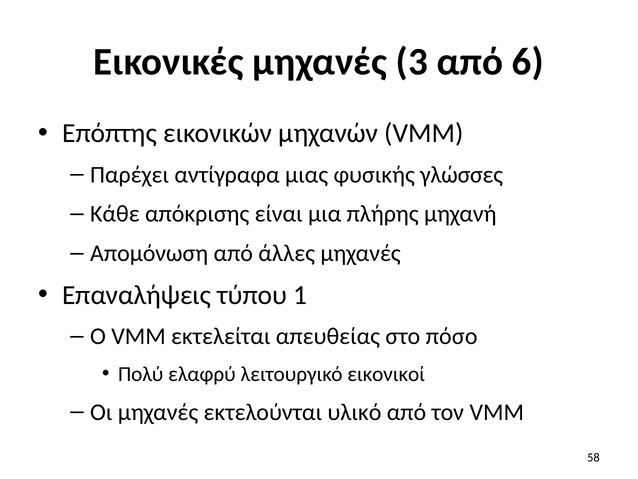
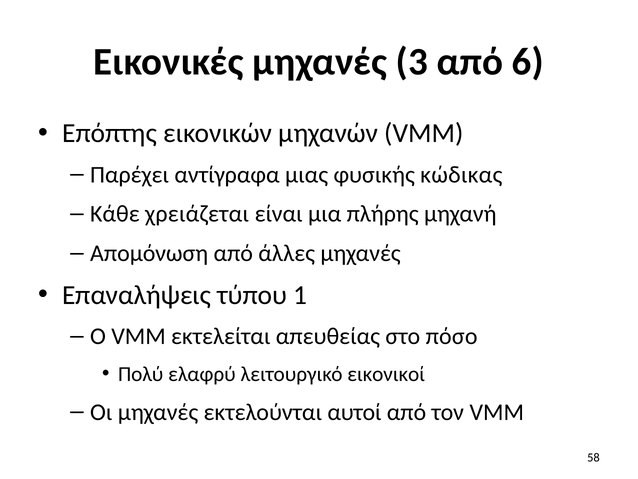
γλώσσες: γλώσσες -> κώδικας (461, 174)
απόκρισης: απόκρισης -> χρειάζεται (197, 214)
υλικό: υλικό -> αυτοί (354, 412)
